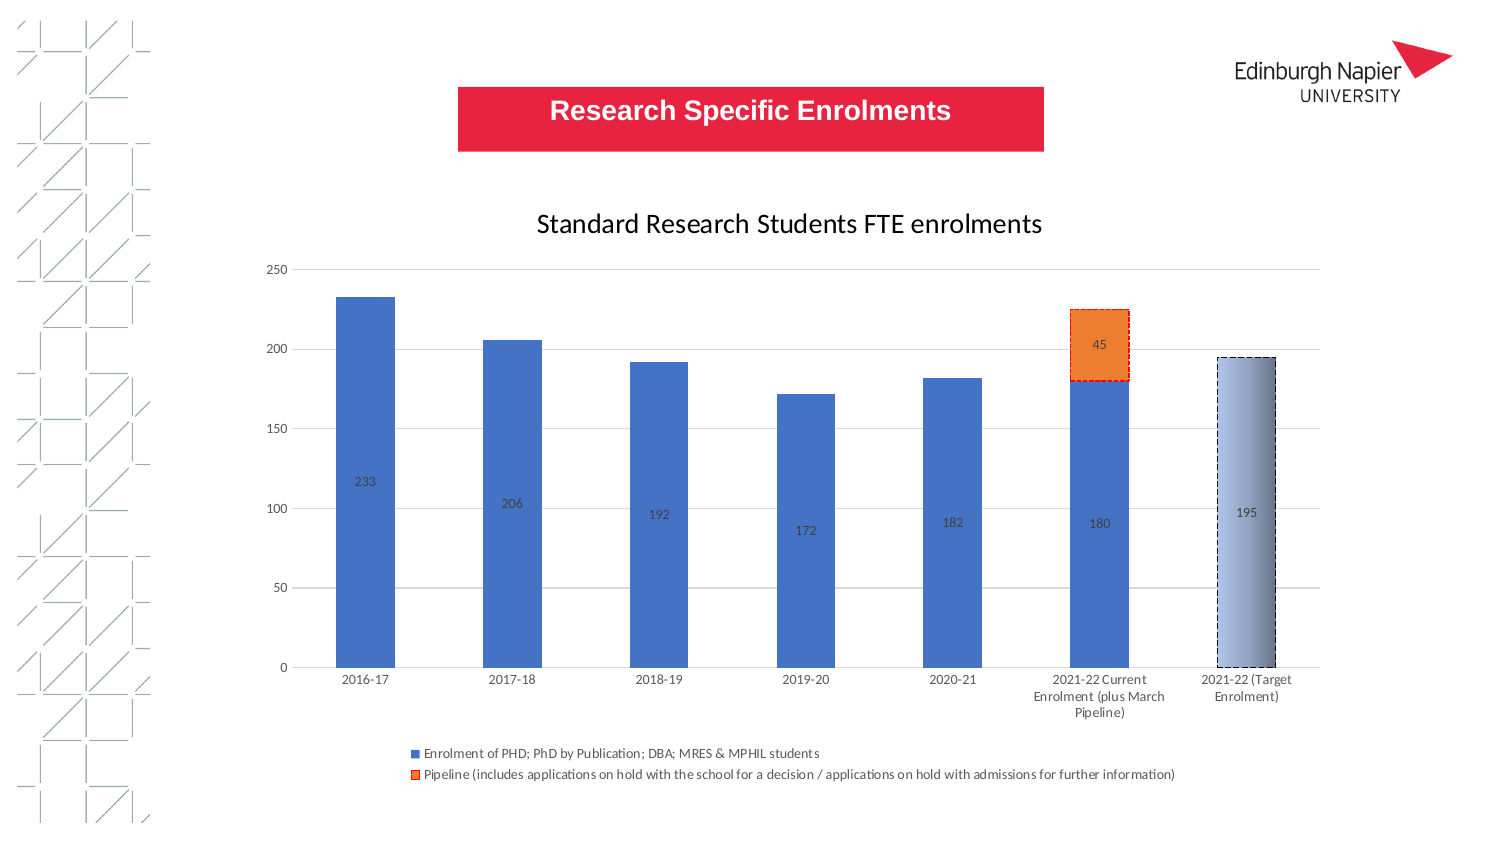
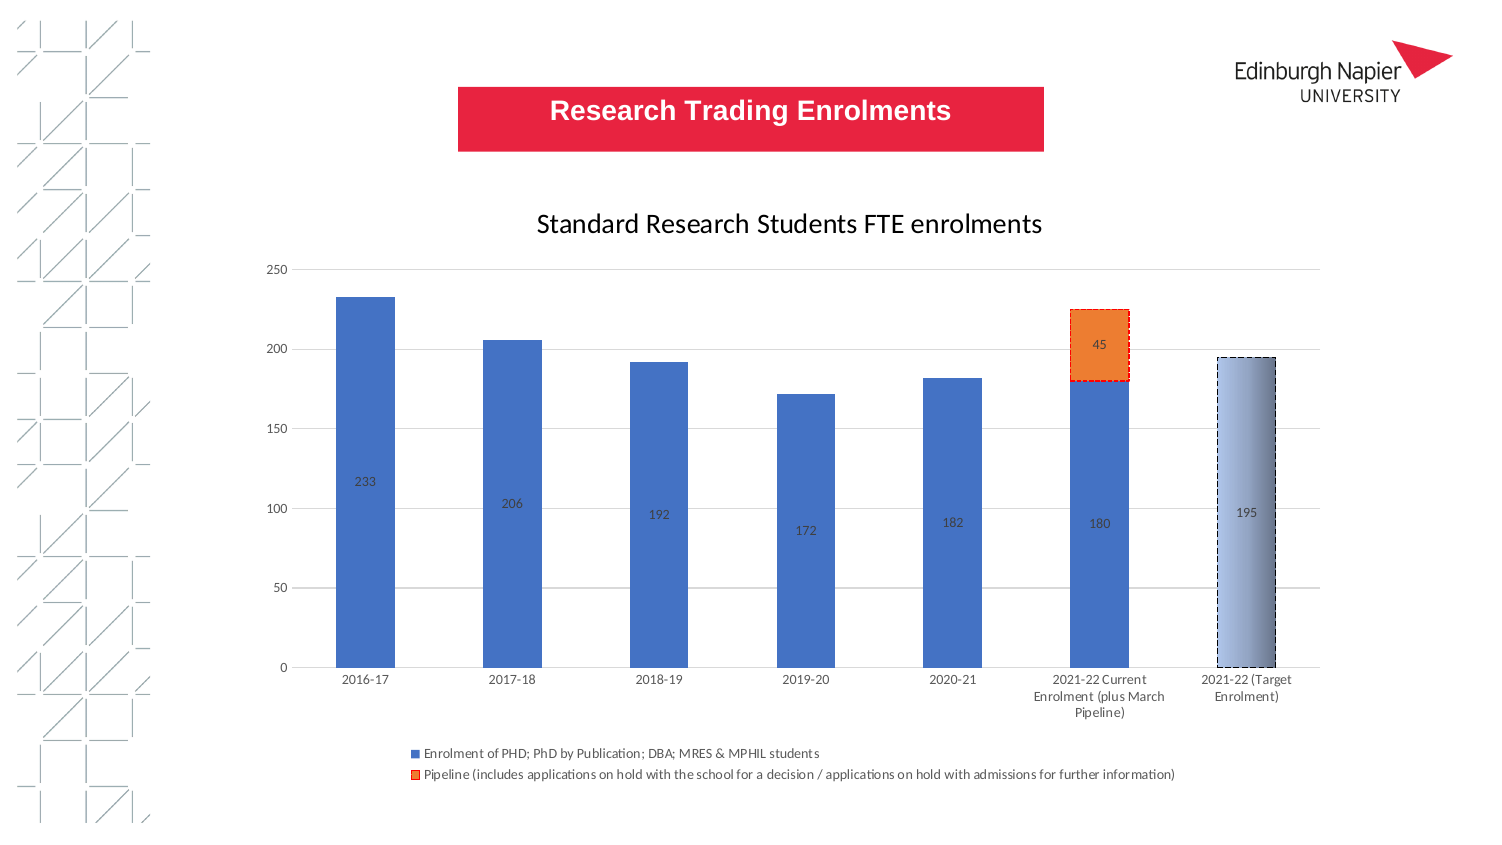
Specific: Specific -> Trading (737, 111)
